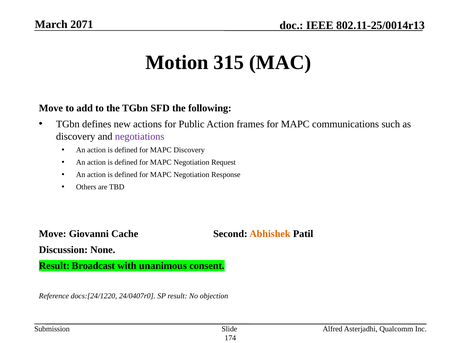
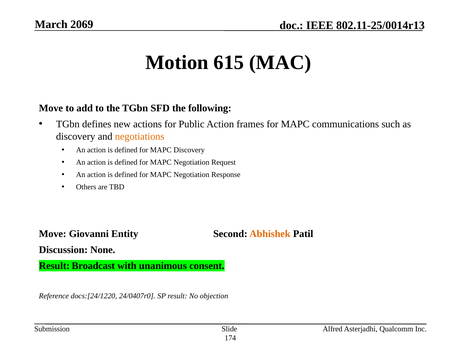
2071: 2071 -> 2069 (82, 24)
315: 315 -> 615 (229, 62)
negotiations colour: purple -> orange (140, 136)
Cache: Cache -> Entity (125, 233)
